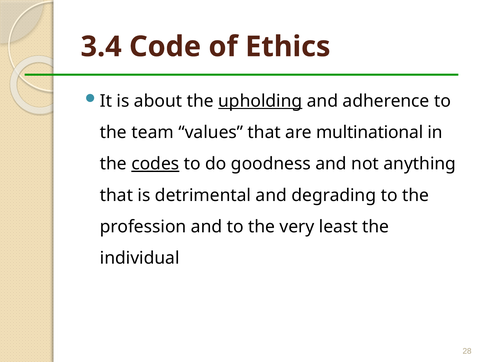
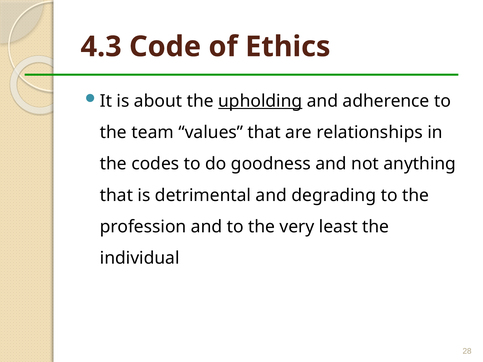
3.4: 3.4 -> 4.3 (101, 47)
multinational: multinational -> relationships (370, 133)
codes underline: present -> none (155, 164)
